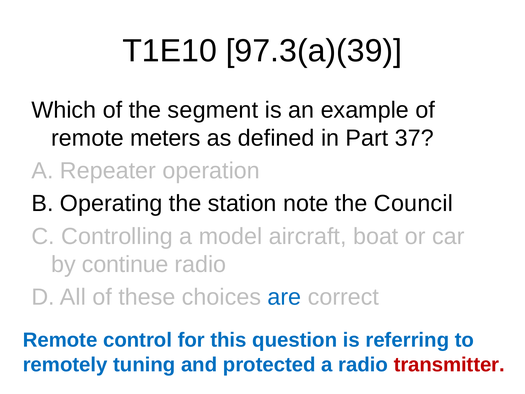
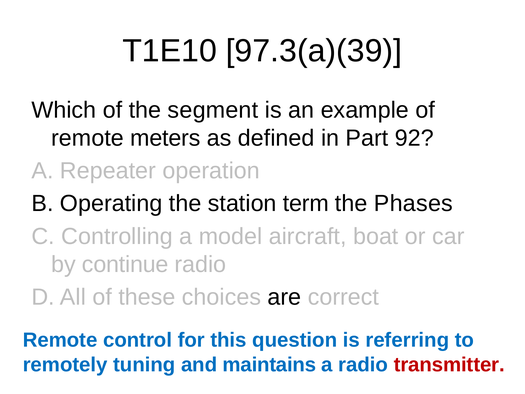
37: 37 -> 92 (414, 138)
note: note -> term (306, 203)
Council: Council -> Phases (413, 203)
are colour: blue -> black (284, 297)
protected: protected -> maintains (269, 365)
